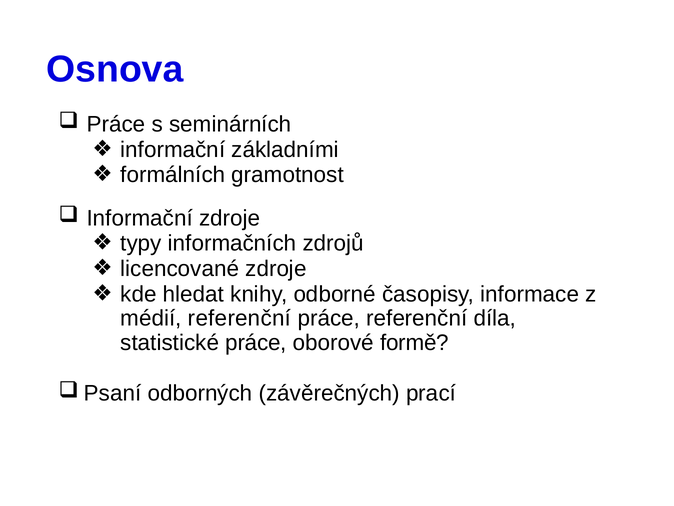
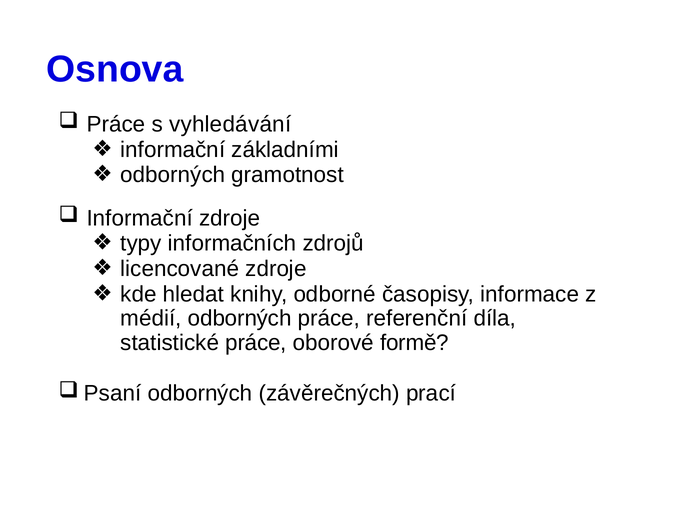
seminárních: seminárních -> vyhledávání (230, 124)
formálních: formálních -> odborných (173, 175)
médií referenční: referenční -> odborných (240, 318)
